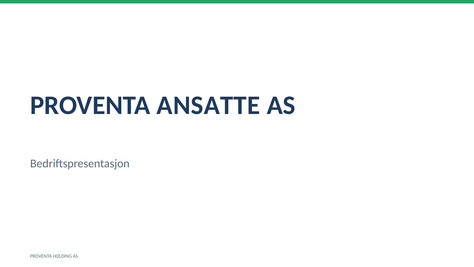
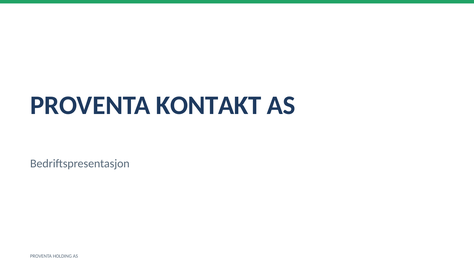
ANSATTE: ANSATTE -> KONTAKT (209, 105)
